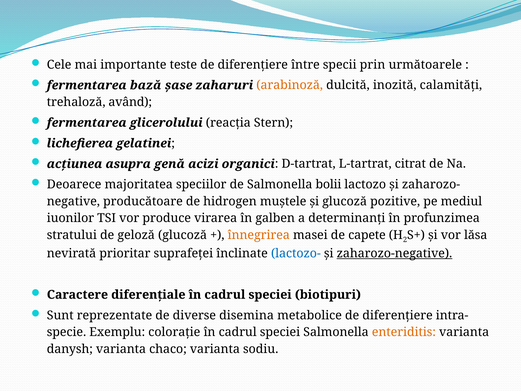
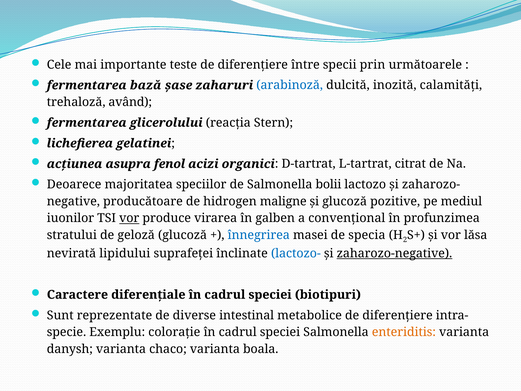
arabinoză colour: orange -> blue (290, 85)
genă: genă -> fenol (170, 164)
muştele: muştele -> maligne (283, 201)
vor underline: none -> present (129, 218)
determinanţi: determinanţi -> convenţional (347, 218)
înnegrirea colour: orange -> blue (259, 235)
capete: capete -> specia (367, 235)
prioritar: prioritar -> lipidului (125, 253)
disemina: disemina -> intestinal (247, 315)
sodiu: sodiu -> boala (261, 349)
